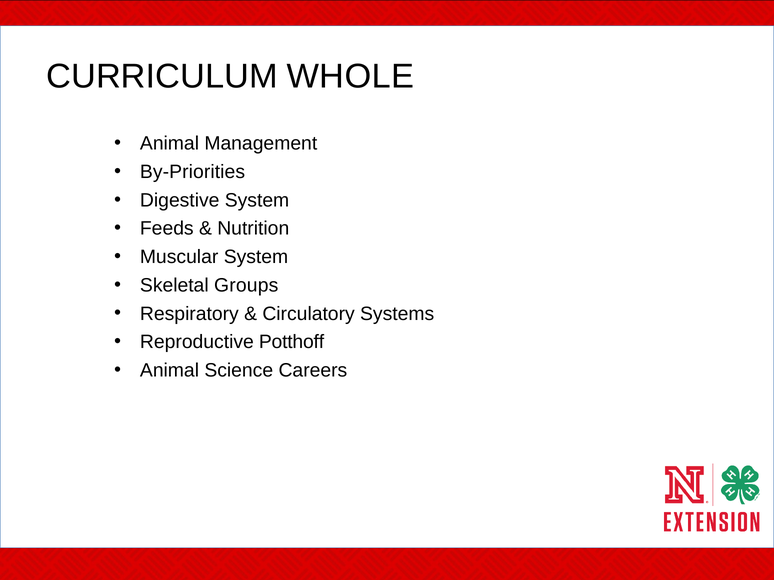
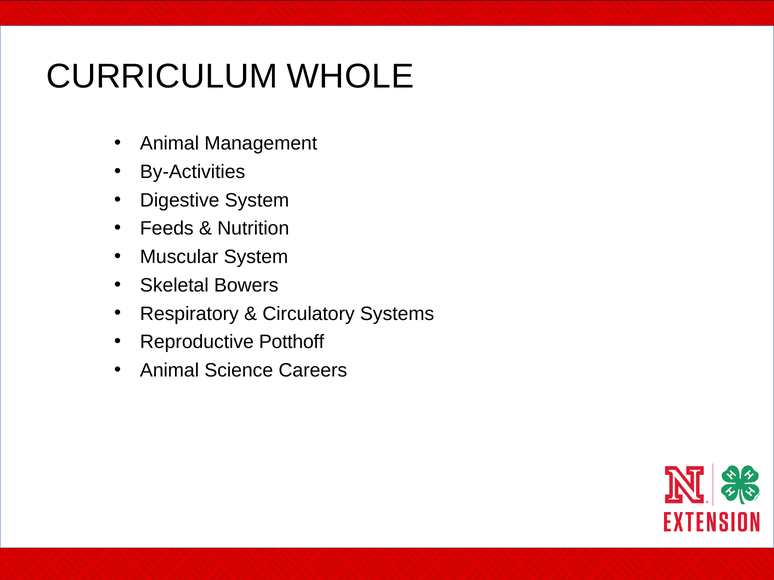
By-Priorities: By-Priorities -> By-Activities (193, 172)
Groups: Groups -> Bowers (246, 286)
